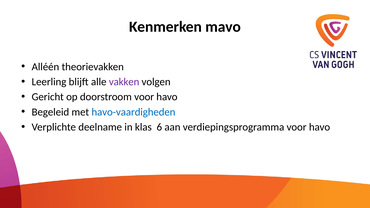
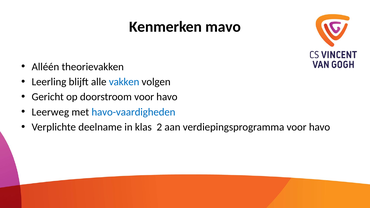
vakken colour: purple -> blue (124, 82)
Begeleid: Begeleid -> Leerweg (50, 112)
6: 6 -> 2 (159, 127)
